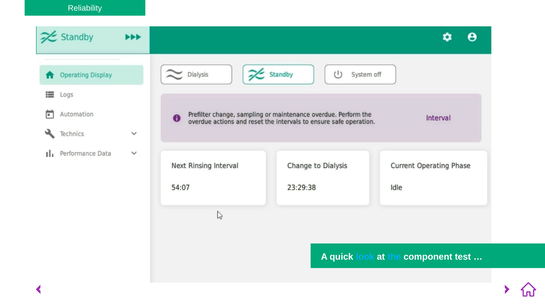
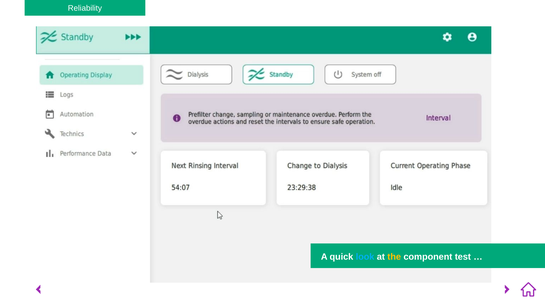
the colour: light blue -> yellow (394, 257)
